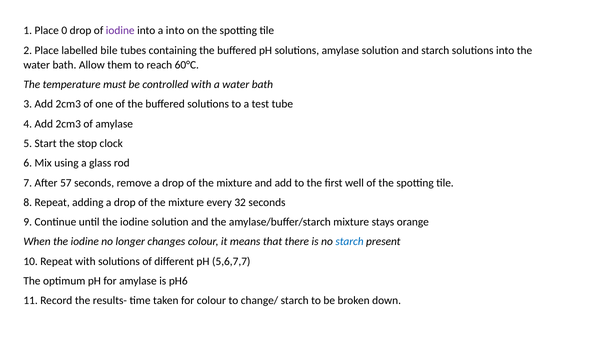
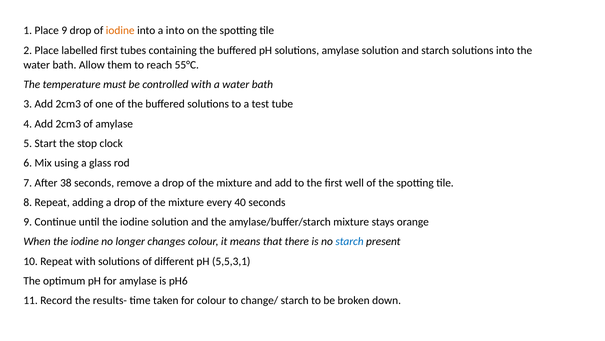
Place 0: 0 -> 9 (64, 31)
iodine colour: purple -> orange (120, 31)
labelled bile: bile -> first (109, 50)
60°C: 60°C -> 55°C (187, 65)
57: 57 -> 38 (66, 182)
32: 32 -> 40 (240, 202)
5,6,7,7: 5,6,7,7 -> 5,5,3,1 (231, 261)
